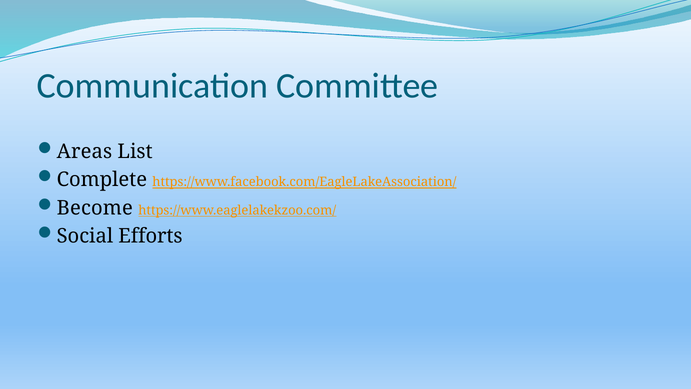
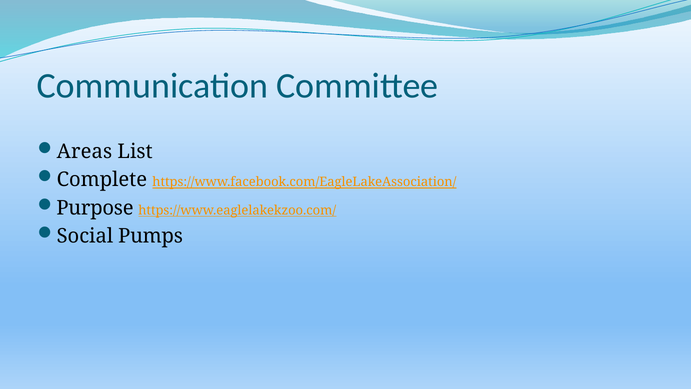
Become: Become -> Purpose (95, 208)
Efforts: Efforts -> Pumps (151, 236)
